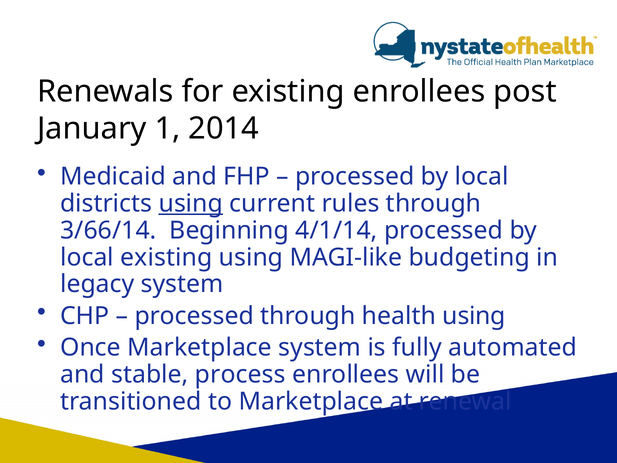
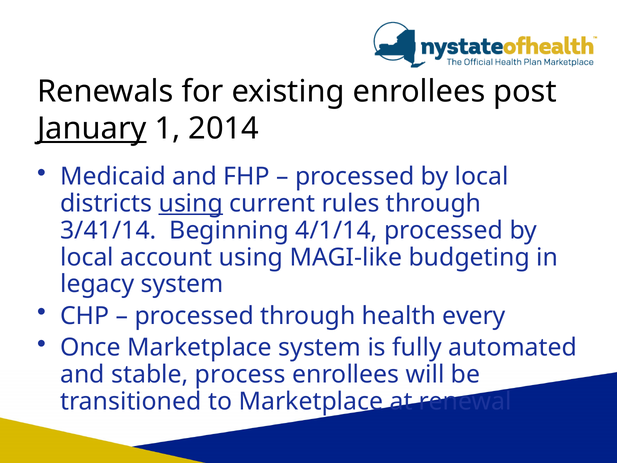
January underline: none -> present (92, 129)
3/66/14: 3/66/14 -> 3/41/14 (108, 230)
local existing: existing -> account (166, 257)
health using: using -> every (474, 316)
